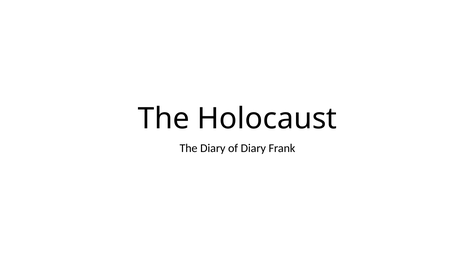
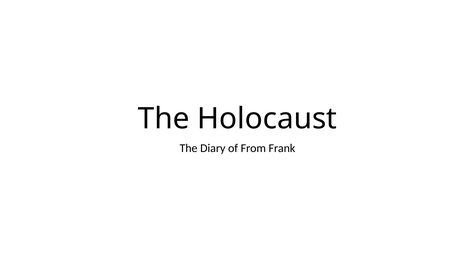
of Diary: Diary -> From (253, 148)
